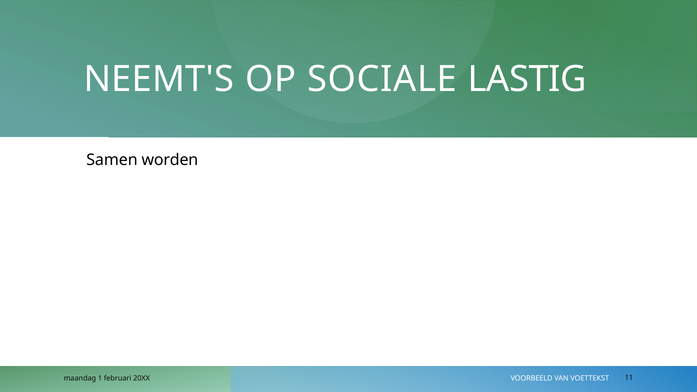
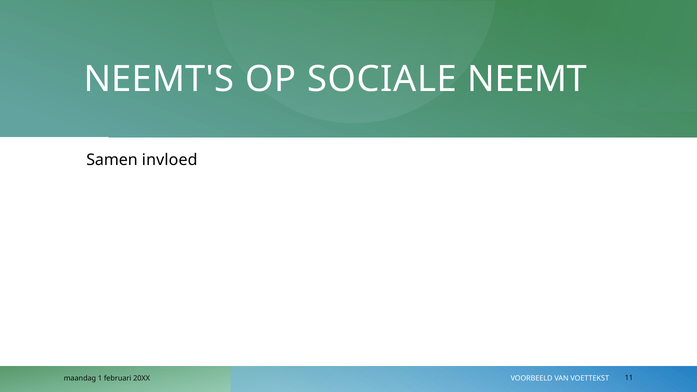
LASTIG: LASTIG -> NEEMT (527, 79)
worden: worden -> invloed (170, 160)
